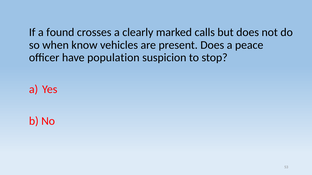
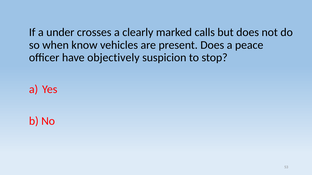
found: found -> under (60, 32)
population: population -> objectively (113, 58)
